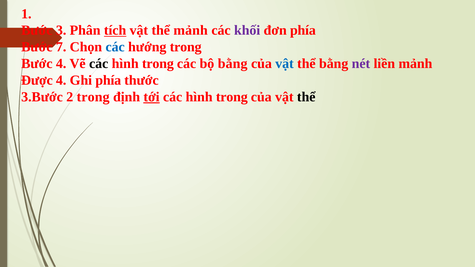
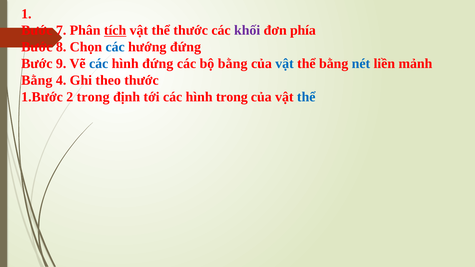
3: 3 -> 7 (61, 30)
thể mảnh: mảnh -> thước (191, 30)
7: 7 -> 8 (61, 47)
hướng trong: trong -> đứng (186, 47)
Bước 4: 4 -> 9 (61, 64)
các colour: black -> blue (99, 64)
trong: trong -> đứng (158, 64)
nét colour: purple -> blue (361, 64)
Được: Được -> Bằng (37, 80)
Ghi phía: phía -> theo (108, 80)
3.Bước: 3.Bước -> 1.Bước (42, 97)
tới underline: present -> none (152, 97)
thể colour: black -> blue (306, 97)
